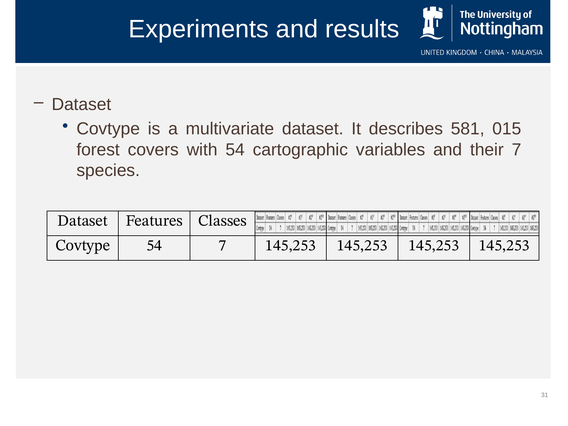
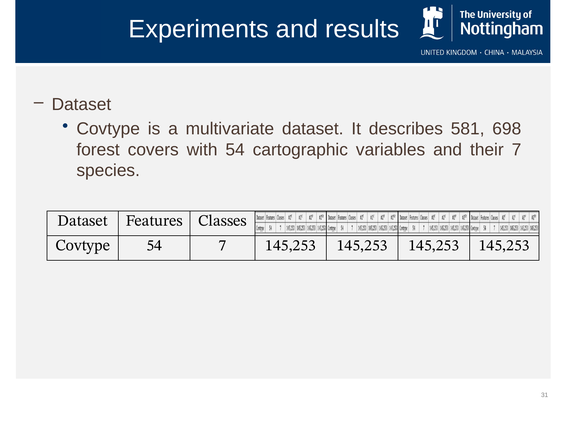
015: 015 -> 698 (507, 129)
